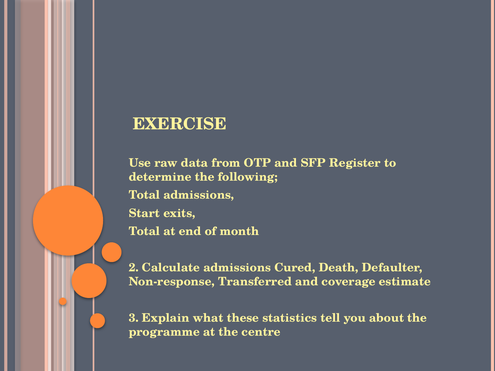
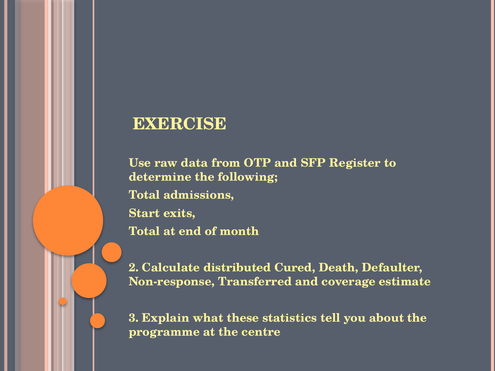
Calculate admissions: admissions -> distributed (237, 268)
